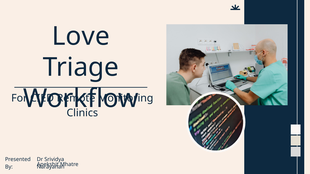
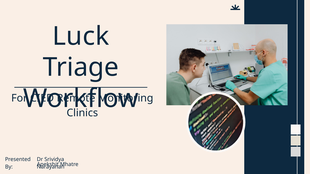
Love: Love -> Luck (81, 36)
